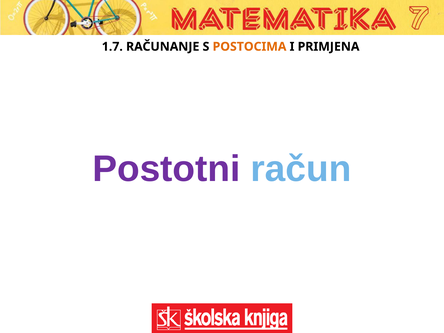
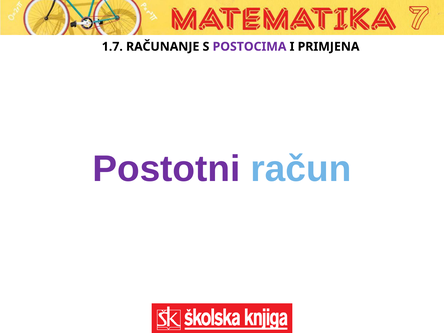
POSTOCIMA colour: orange -> purple (250, 47)
